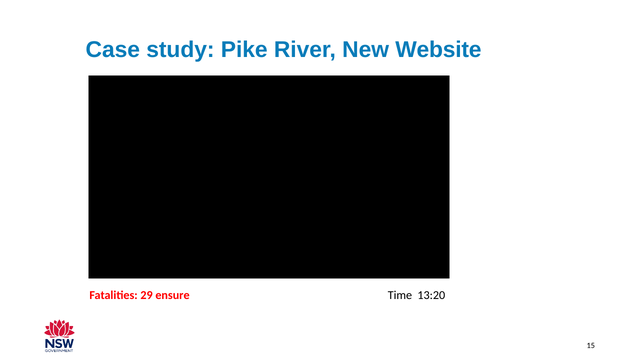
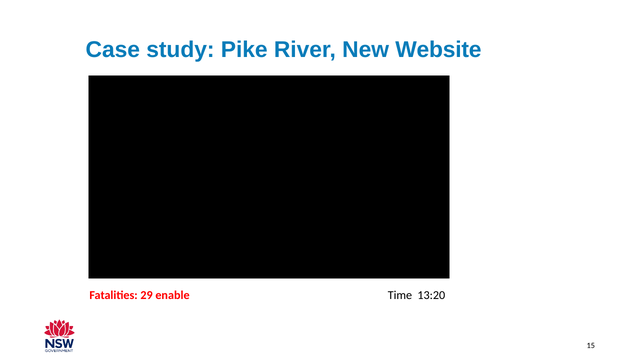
ensure: ensure -> enable (172, 295)
